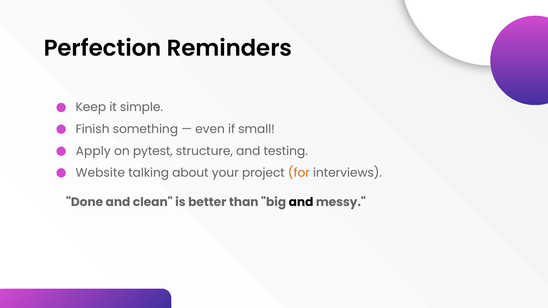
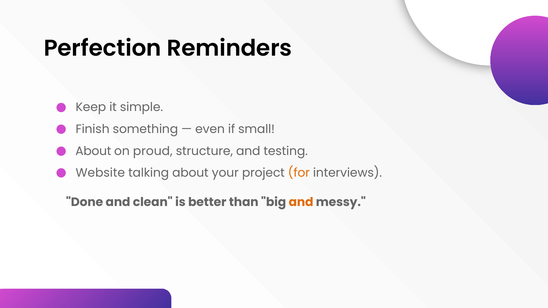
Apply: Apply -> About (93, 151)
pytest: pytest -> proud (153, 151)
and colour: black -> orange (301, 202)
